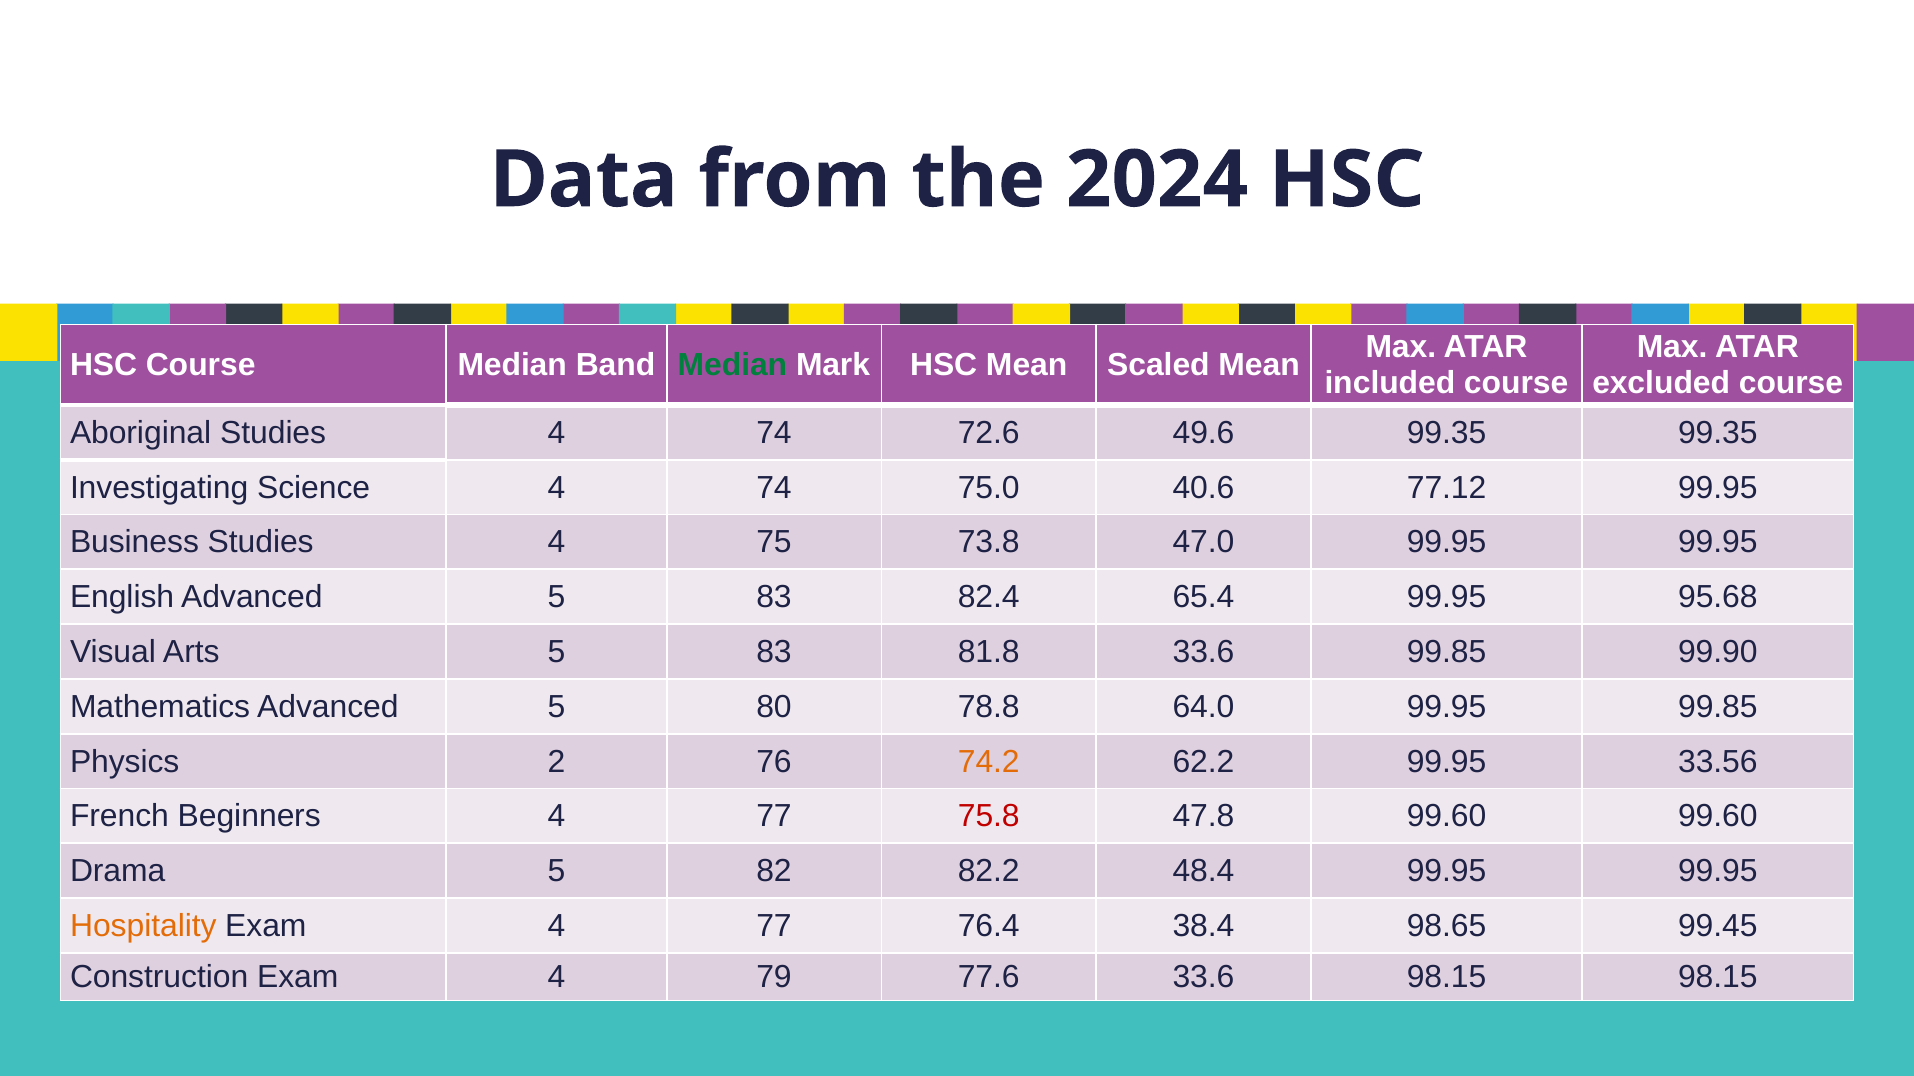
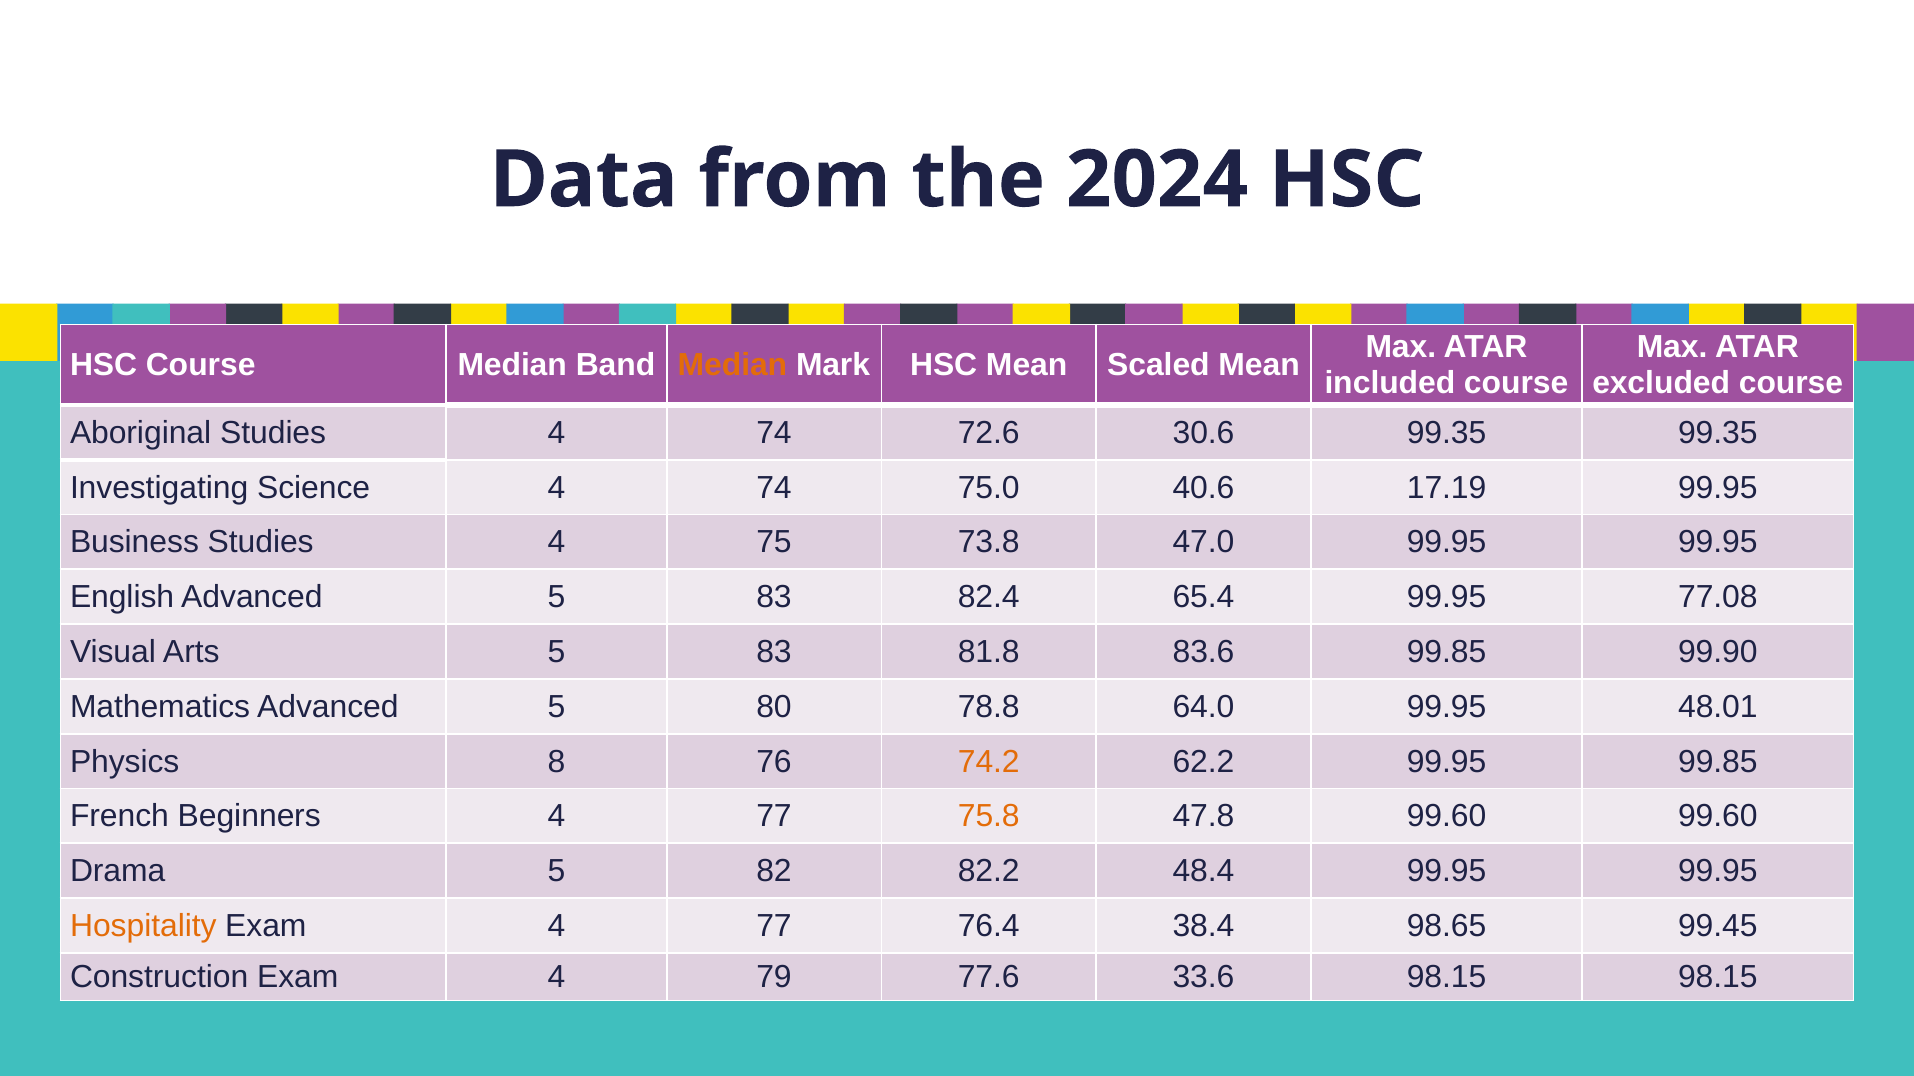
Median colour: green -> orange (732, 365)
49.6: 49.6 -> 30.6 (1204, 433)
77.12: 77.12 -> 17.19 (1447, 488)
95.68: 95.68 -> 77.08 (1718, 597)
81.8 33.6: 33.6 -> 83.6 (1204, 652)
99.95 99.85: 99.85 -> 48.01 (1718, 707)
2: 2 -> 8 (557, 762)
99.95 33.56: 33.56 -> 99.85 (1718, 762)
75.8 colour: red -> orange (989, 817)
